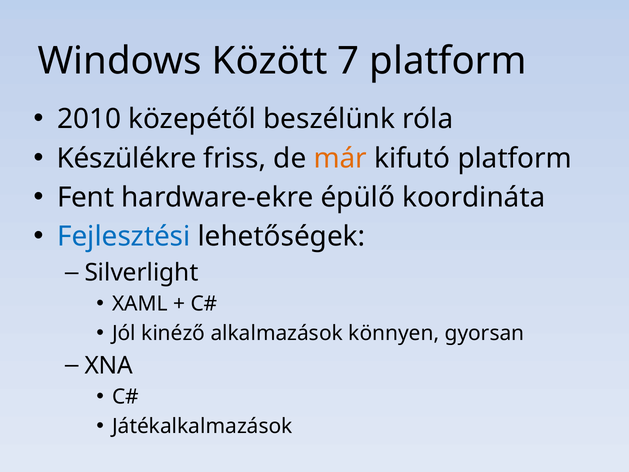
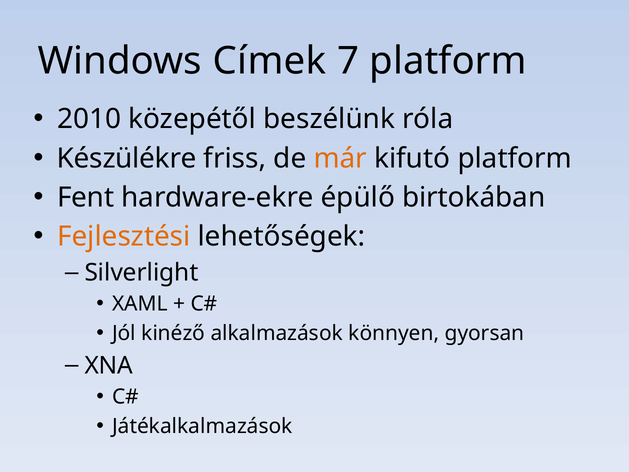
Között: Között -> Címek (269, 61)
koordináta: koordináta -> birtokában (474, 197)
Fejlesztési colour: blue -> orange (124, 237)
